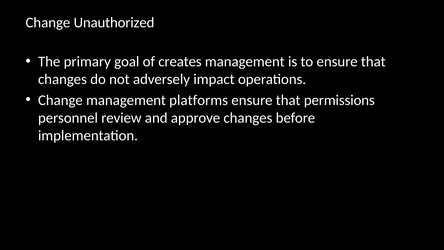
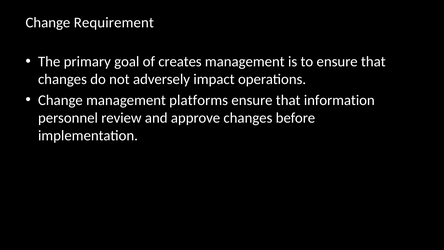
Unauthorized: Unauthorized -> Requirement (114, 23)
permissions: permissions -> information (339, 100)
